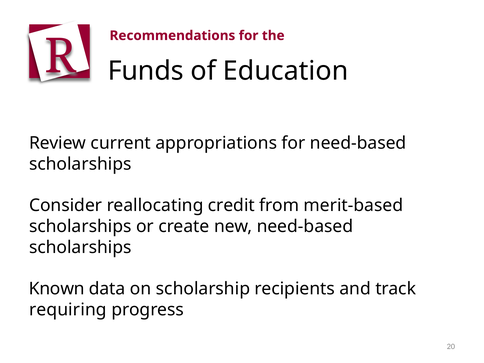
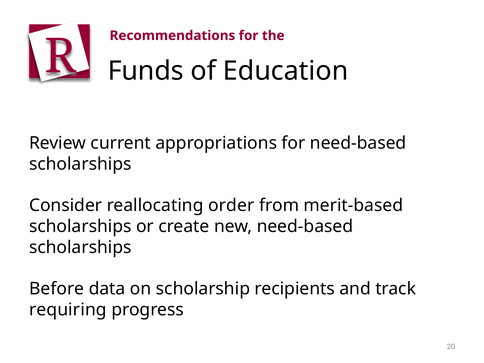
credit: credit -> order (231, 206)
Known: Known -> Before (57, 289)
